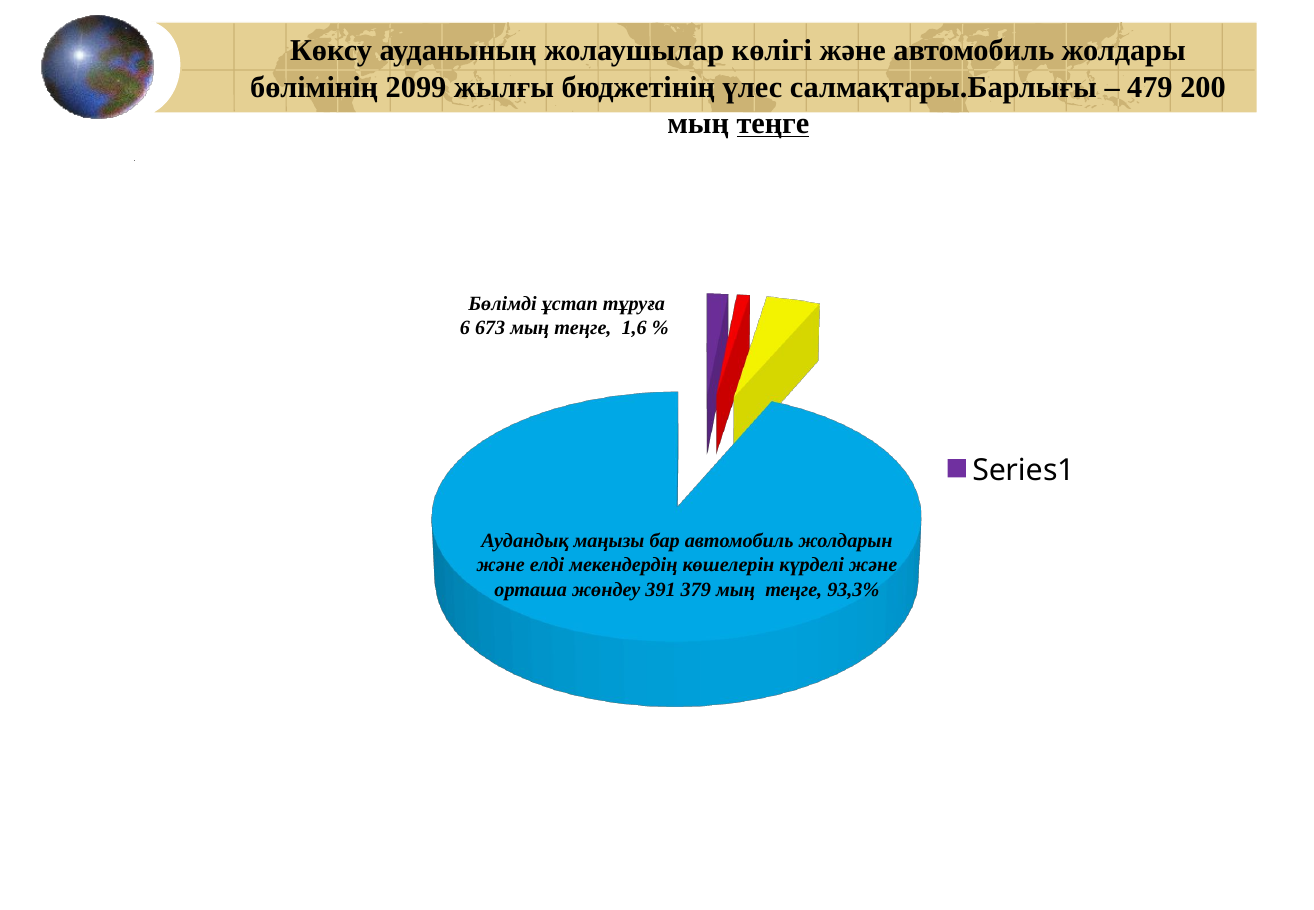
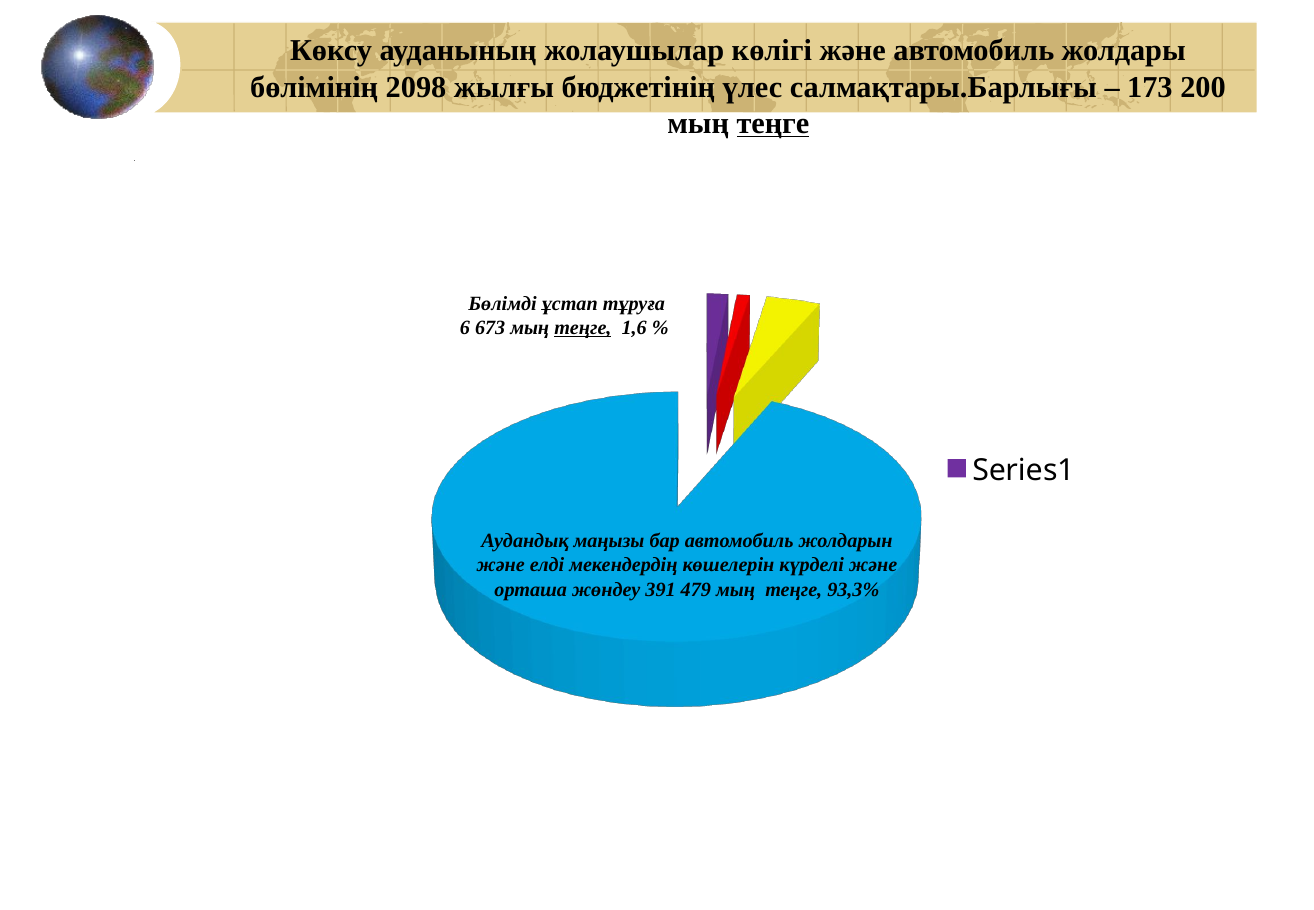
2099: 2099 -> 2098 (416, 87)
479: 479 -> 173 (1150, 87)
теңге underline: none -> present (583, 328)
379: 379 -> 479 (696, 589)
